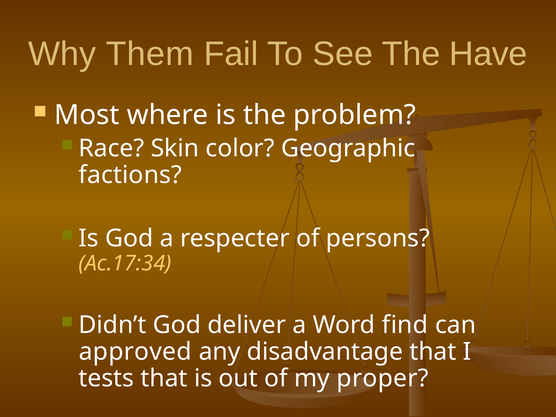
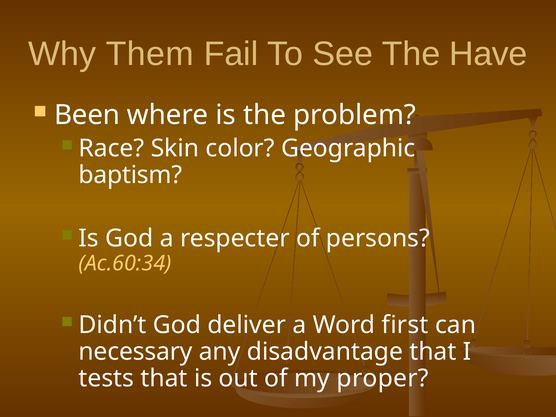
Most: Most -> Been (87, 115)
factions: factions -> baptism (130, 175)
Ac.17:34: Ac.17:34 -> Ac.60:34 (125, 263)
find: find -> first (405, 325)
approved: approved -> necessary (135, 352)
